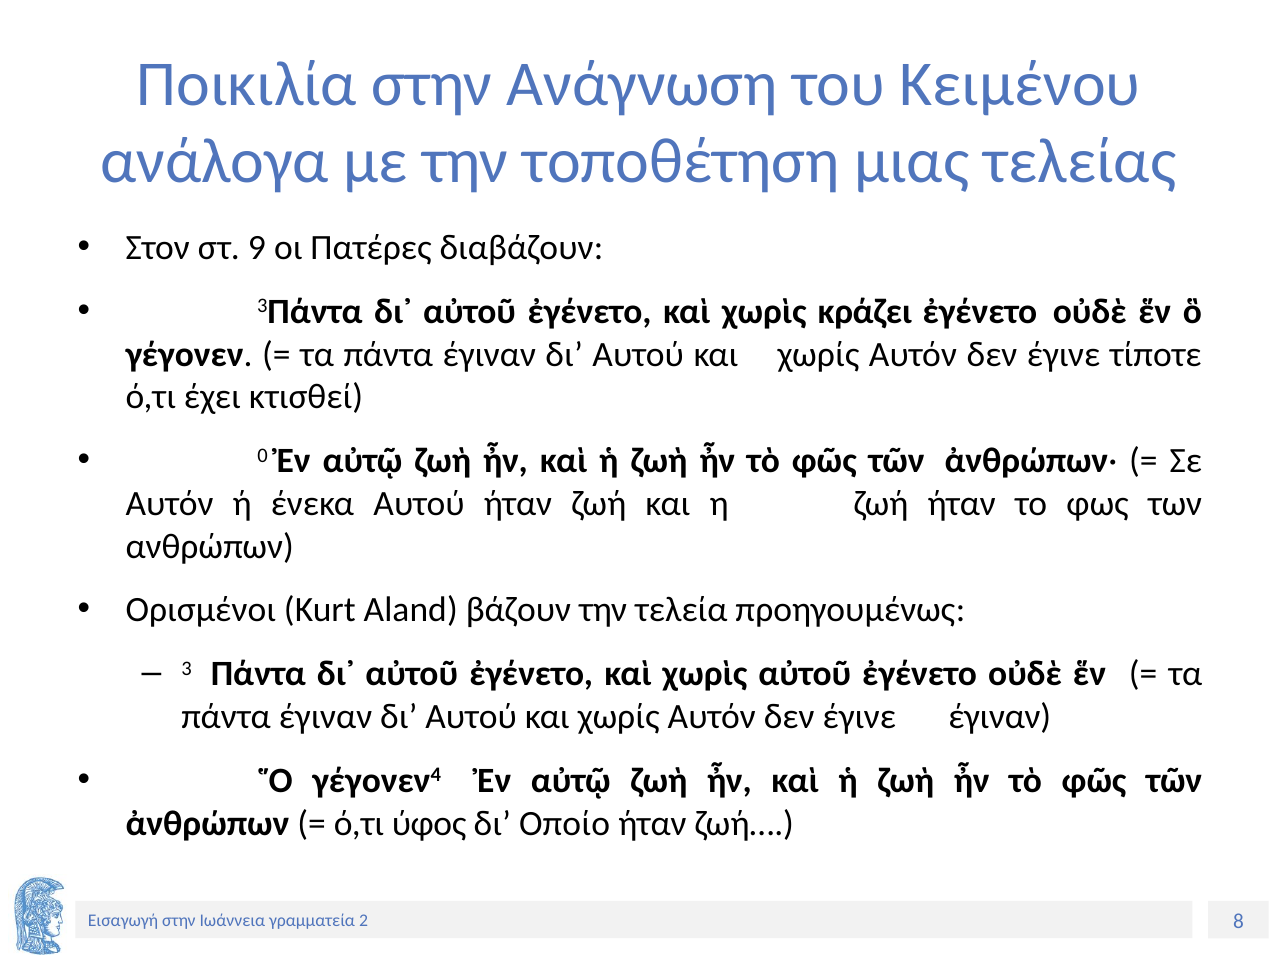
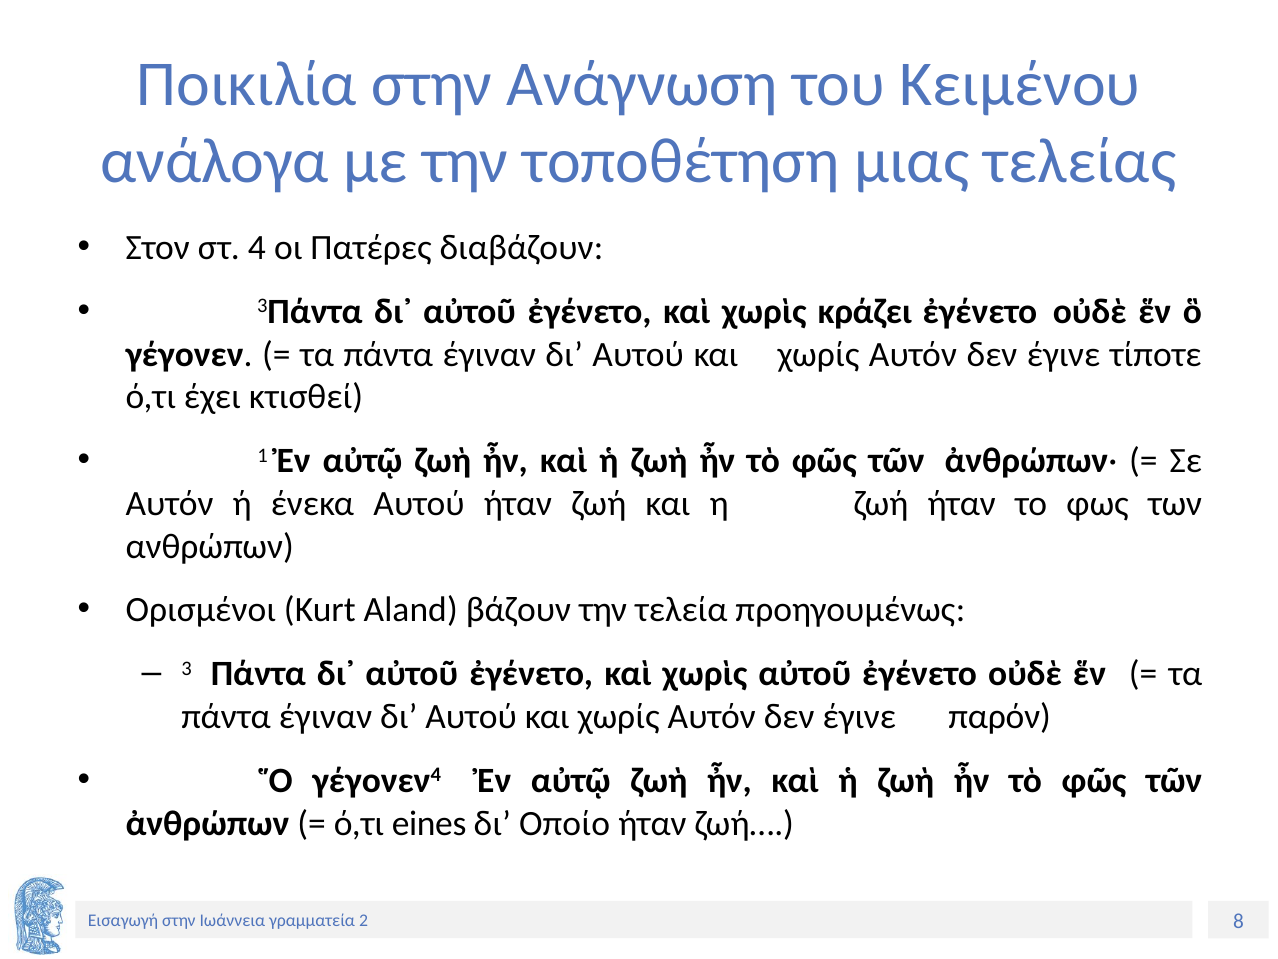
9: 9 -> 4 (257, 248)
0: 0 -> 1 (263, 455)
έγινε έγιναν: έγιναν -> παρόν (1000, 716)
ύφος: ύφος -> eines (429, 823)
